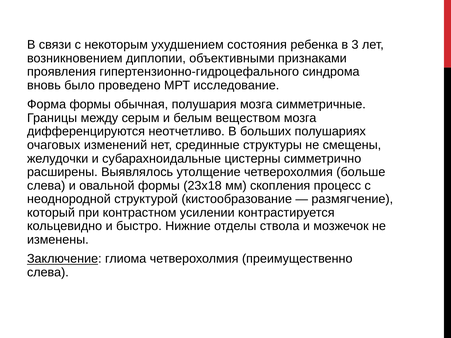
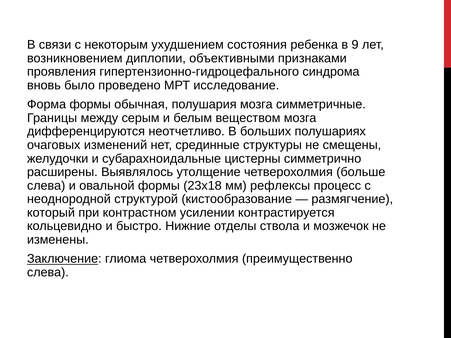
3: 3 -> 9 (355, 45)
скопления: скопления -> рефлексы (280, 186)
